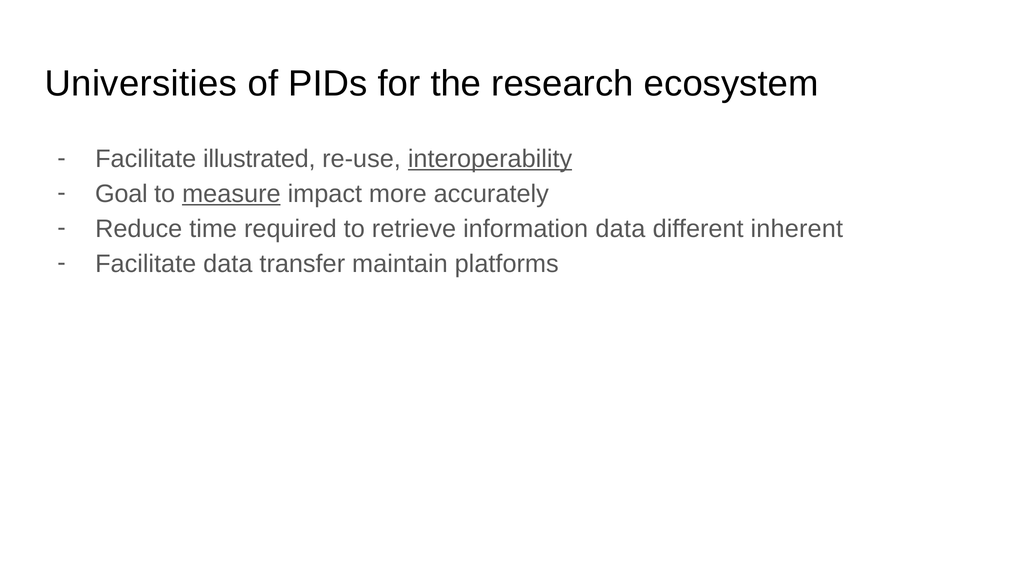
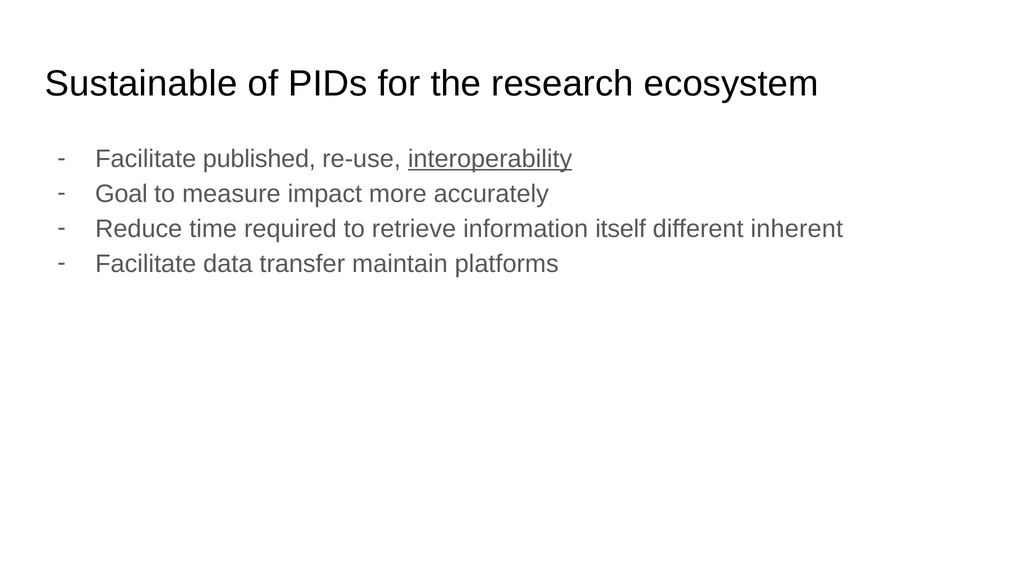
Universities: Universities -> Sustainable (141, 84)
illustrated: illustrated -> published (259, 159)
measure underline: present -> none (231, 194)
information data: data -> itself (621, 229)
